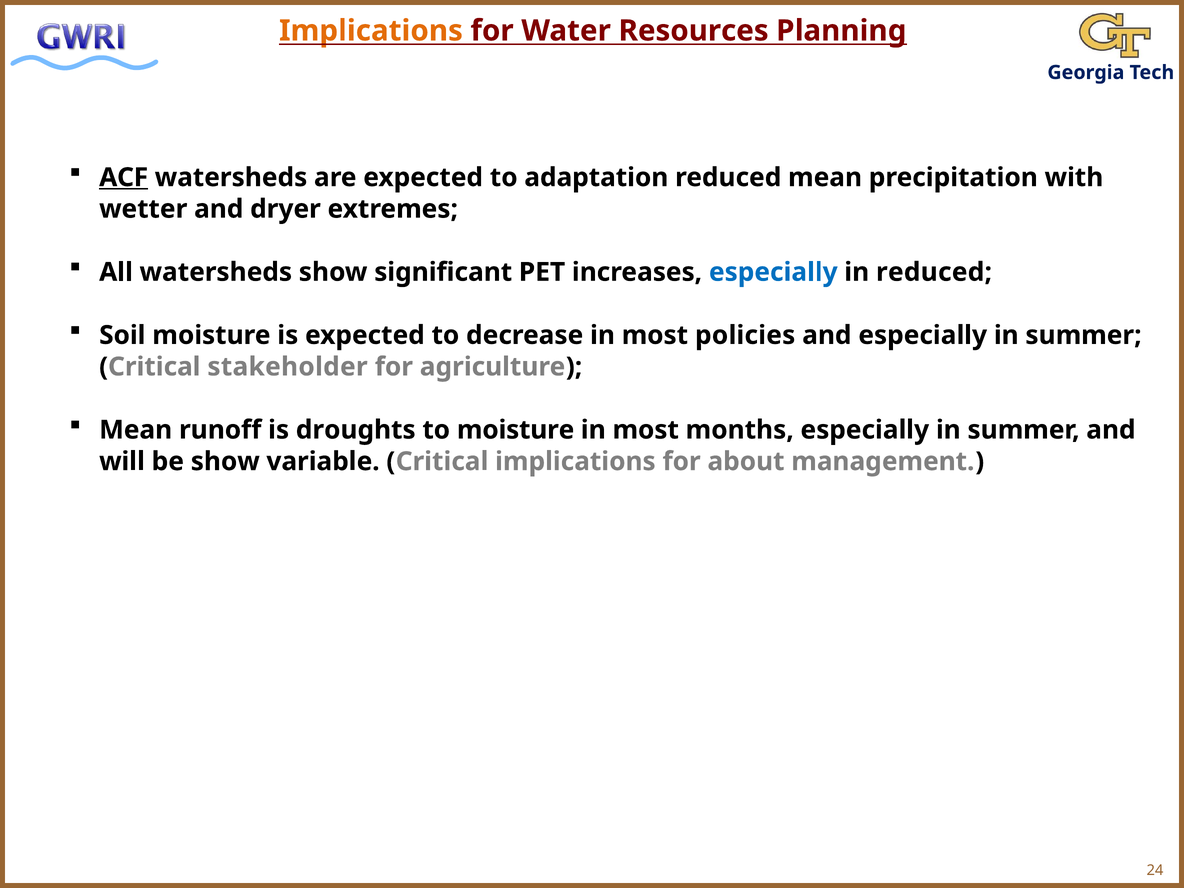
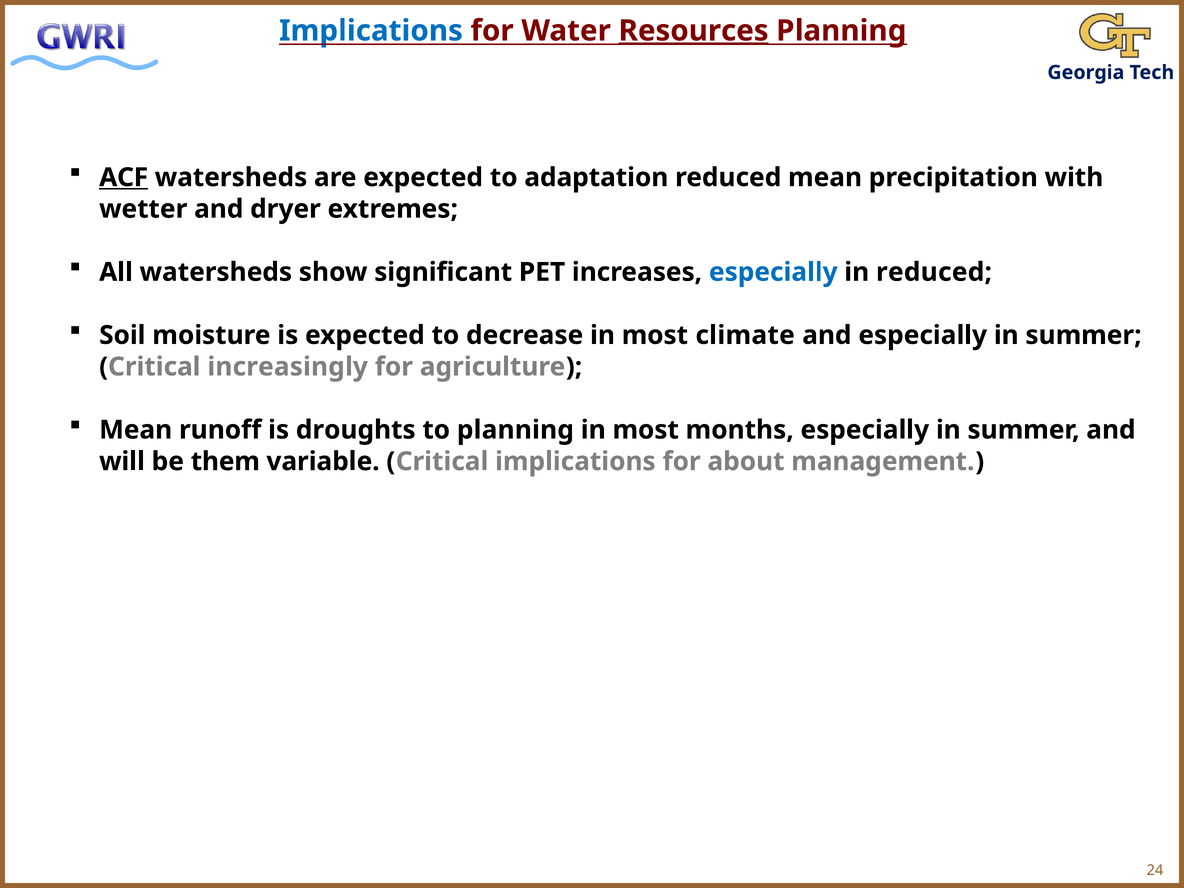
Implications colour: orange -> blue (371, 31)
Resources underline: none -> present (694, 31)
policies: policies -> climate (745, 335)
stakeholder: stakeholder -> increasingly (288, 367)
to moisture: moisture -> planning (515, 430)
be show: show -> them (225, 461)
